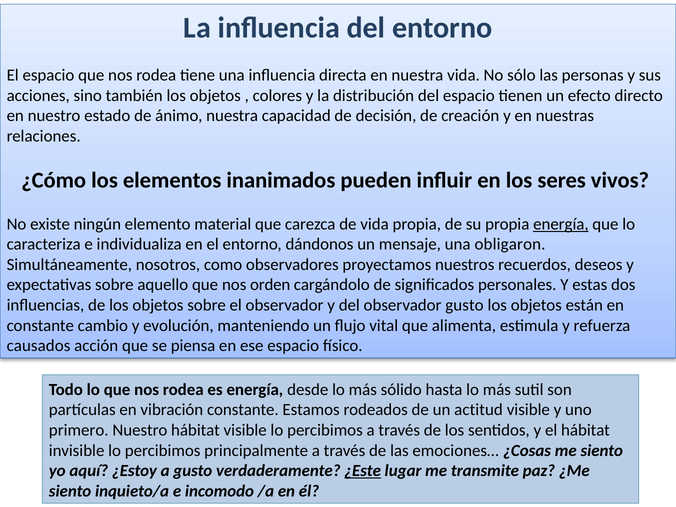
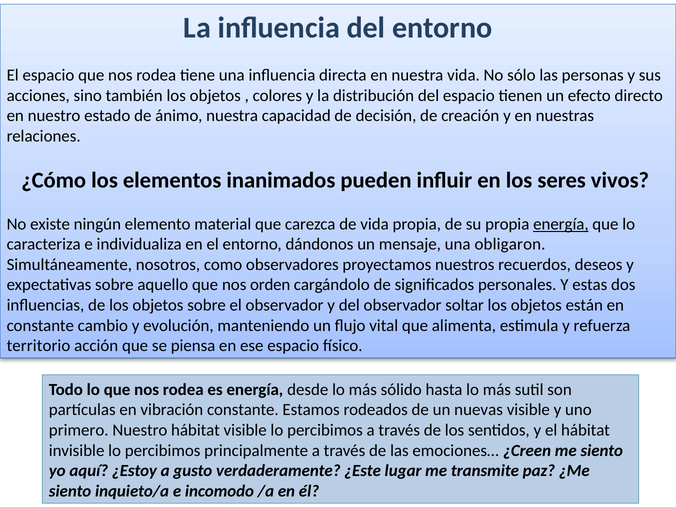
observador gusto: gusto -> soltar (465, 305)
causados: causados -> territorio (38, 346)
actitud: actitud -> nuevas (479, 410)
¿Cosas: ¿Cosas -> ¿Creen (527, 450)
¿Este underline: present -> none (363, 471)
